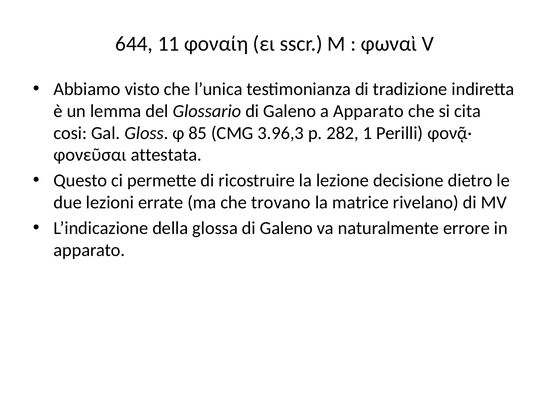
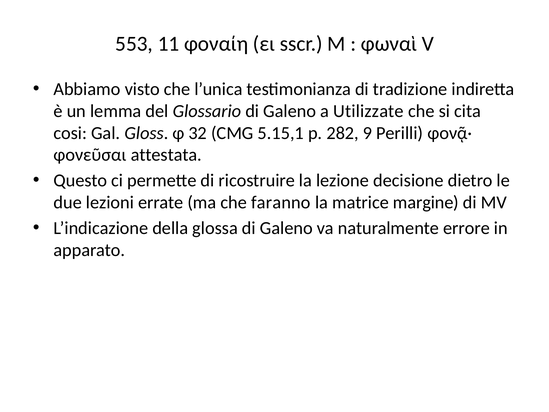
644: 644 -> 553 (134, 44)
a Apparato: Apparato -> Utilizzate (368, 111)
85: 85 -> 32 (198, 133)
3.96,3: 3.96,3 -> 5.15,1 (281, 133)
1: 1 -> 9 (368, 133)
trovano: trovano -> faranno (281, 202)
rivelano: rivelano -> margine (426, 202)
